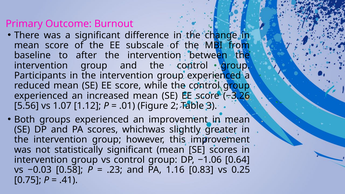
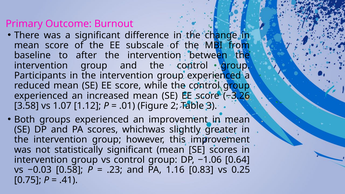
5.56: 5.56 -> 3.58 (26, 106)
